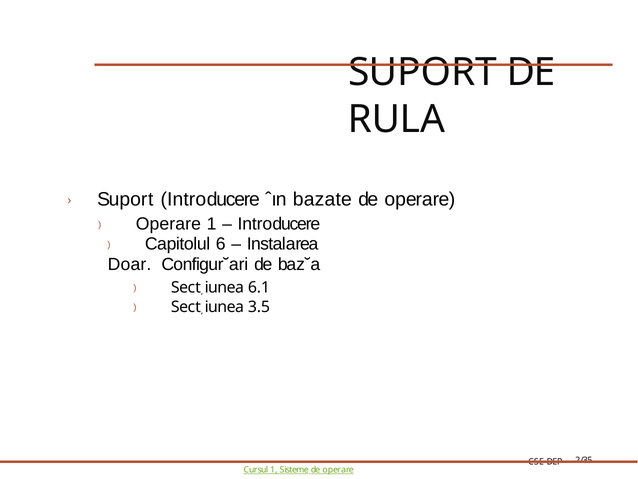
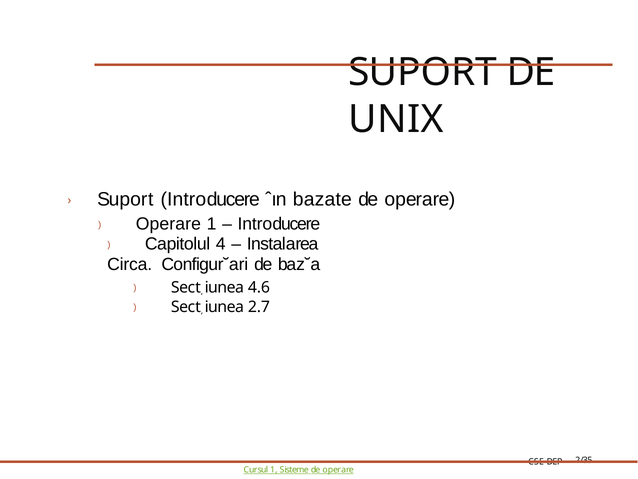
RULA: RULA -> UNIX (396, 119)
6: 6 -> 4 (221, 244)
Doar: Doar -> Circa (130, 264)
6.1: 6.1 -> 4.6 (259, 288)
3.5: 3.5 -> 2.7 (259, 307)
